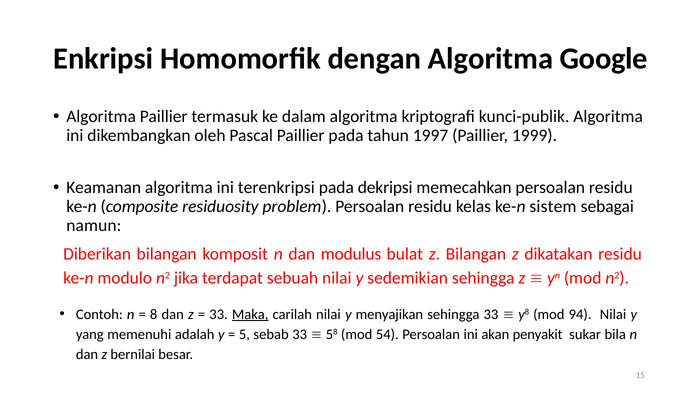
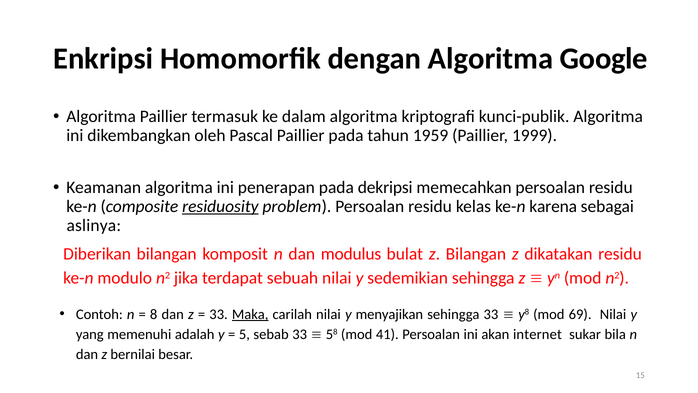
1997: 1997 -> 1959 (431, 135)
terenkripsi: terenkripsi -> penerapan (276, 188)
residuosity underline: none -> present (220, 206)
sistem: sistem -> karena (553, 206)
namun: namun -> aslinya (94, 225)
94: 94 -> 69 (580, 314)
54: 54 -> 41 (387, 334)
penyakit: penyakit -> internet (537, 334)
